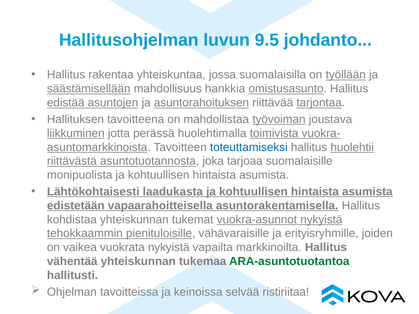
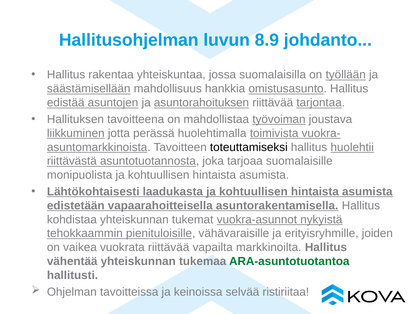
9.5: 9.5 -> 8.9 (267, 40)
toteuttamiseksi colour: blue -> black (249, 147)
vuokrata nykyistä: nykyistä -> riittävää (169, 248)
